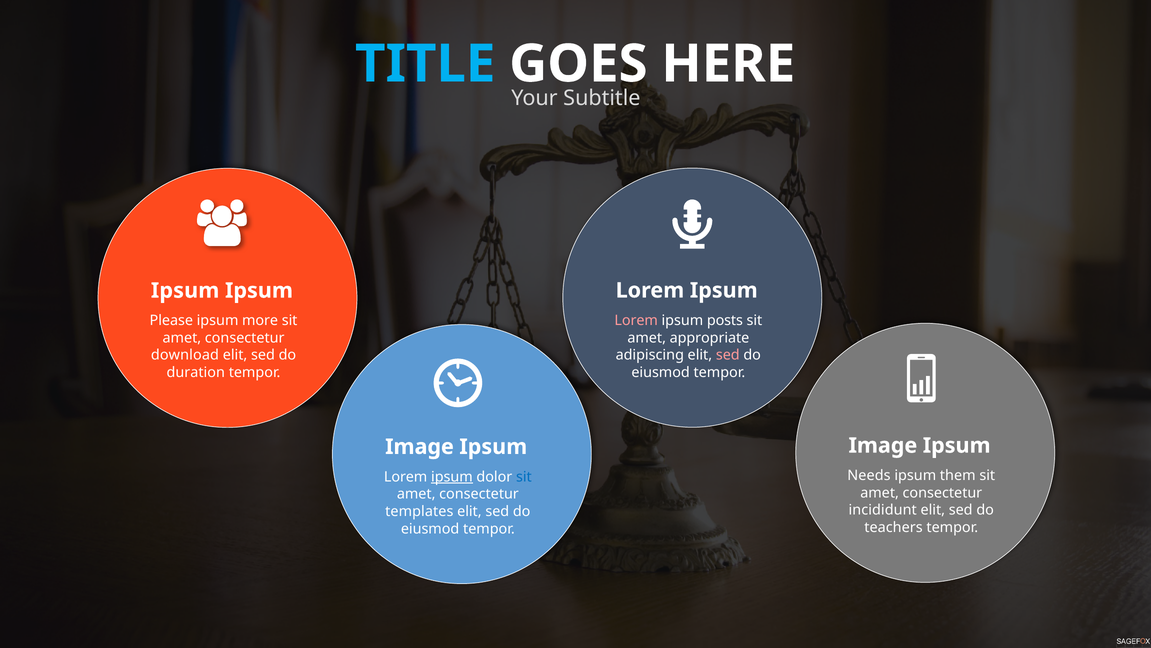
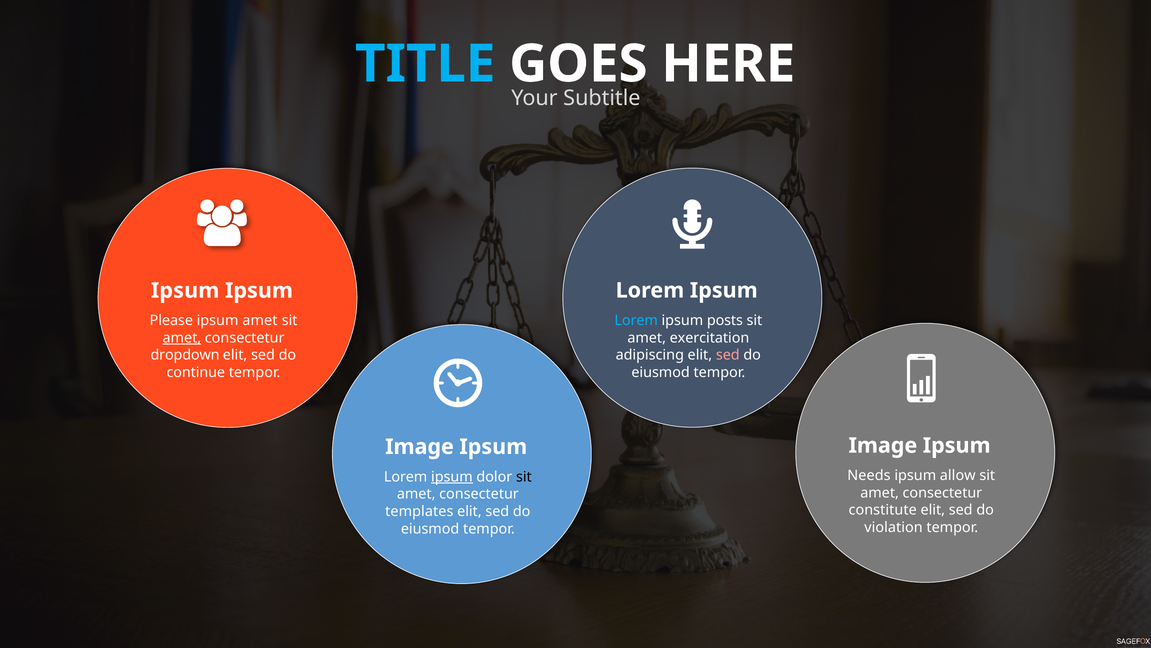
Lorem colour: pink -> light blue (636, 320)
ipsum more: more -> amet (260, 320)
appropriate: appropriate -> exercitation (709, 337)
amet underline: none -> present (182, 338)
download: download -> dropdown (185, 355)
duration: duration -> continue (196, 372)
them: them -> allow (958, 475)
sit colour: blue -> black (524, 476)
incididunt: incididunt -> constitute (883, 510)
teachers: teachers -> violation (893, 527)
